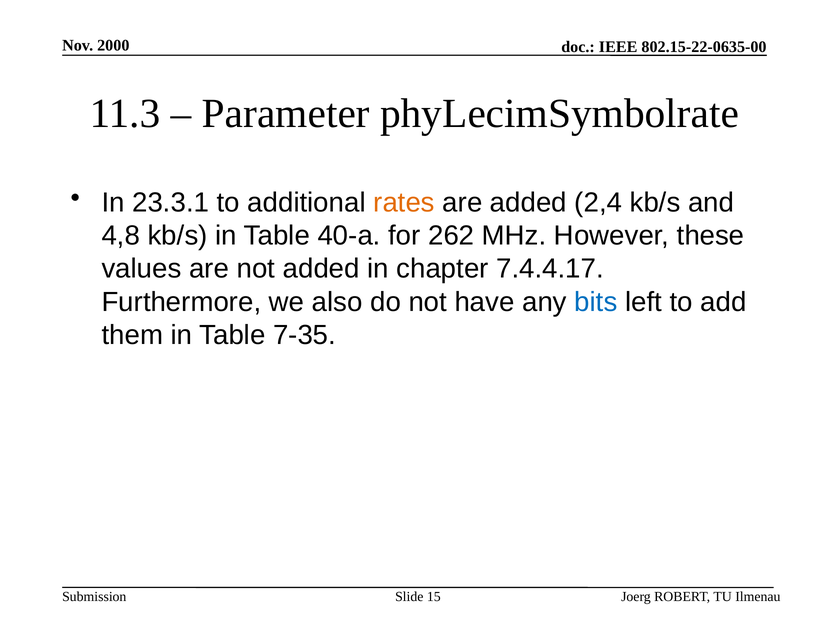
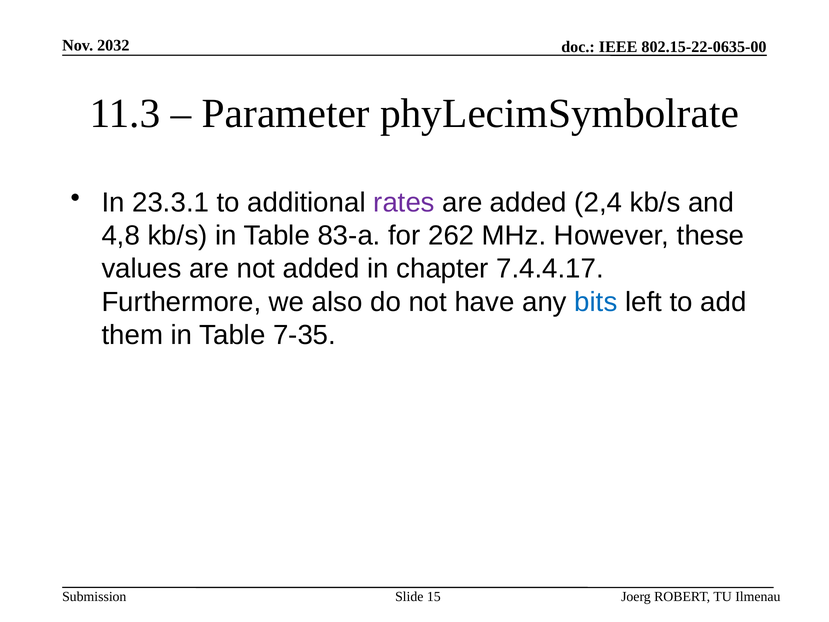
2000: 2000 -> 2032 (113, 45)
rates colour: orange -> purple (404, 202)
40-a: 40-a -> 83-a (349, 235)
